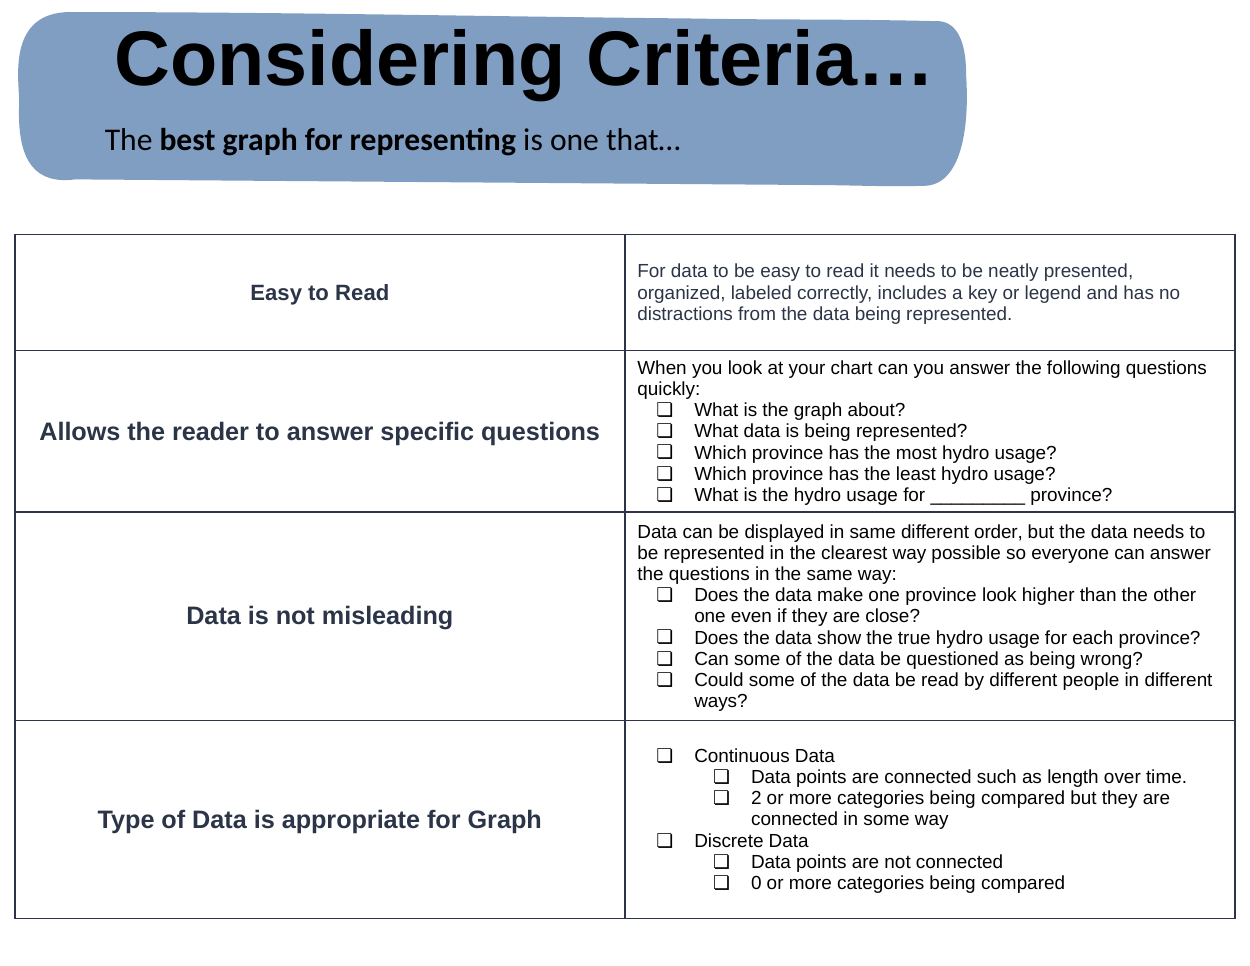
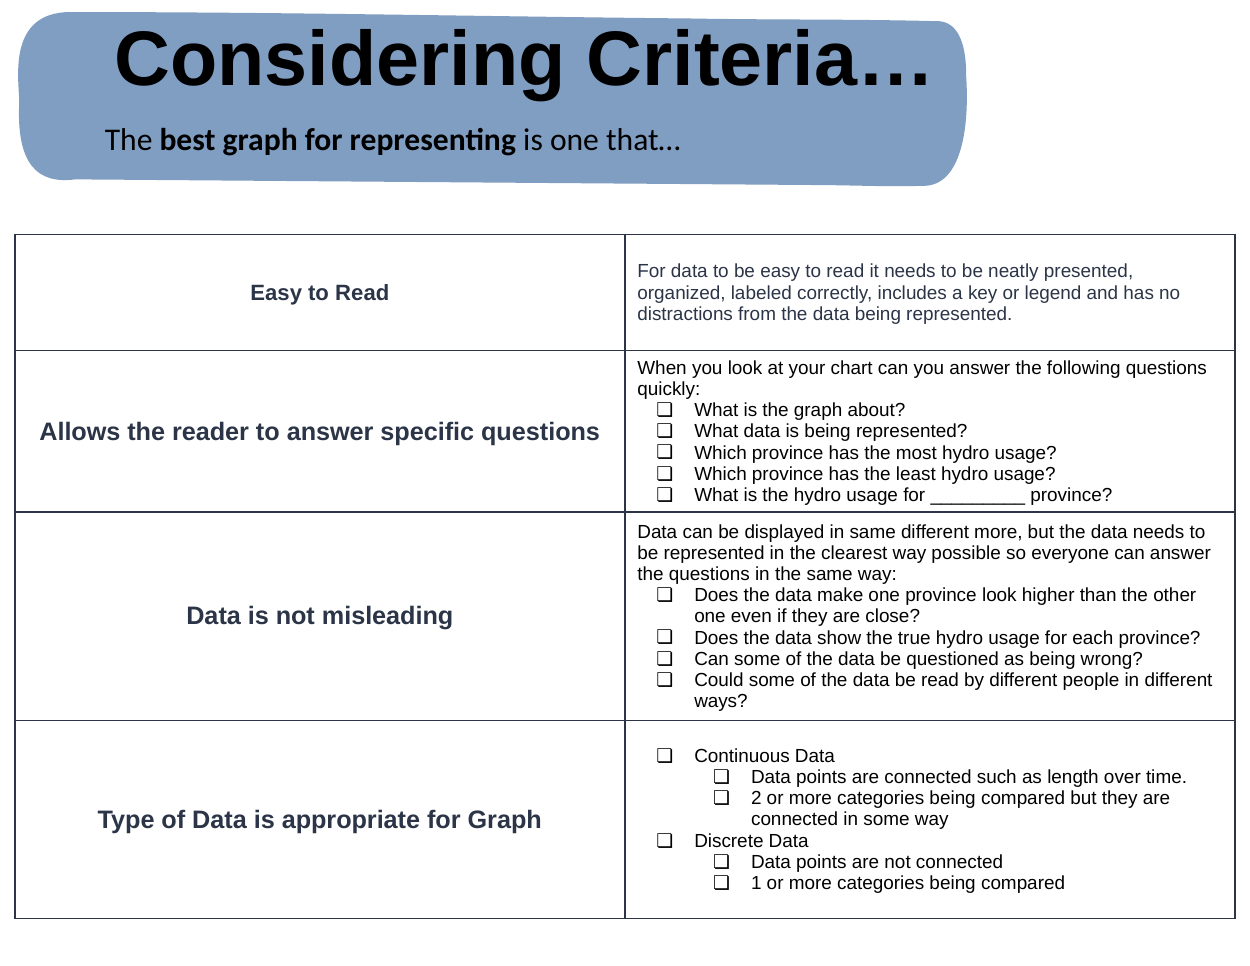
different order: order -> more (998, 532)
0: 0 -> 1 (756, 883)
